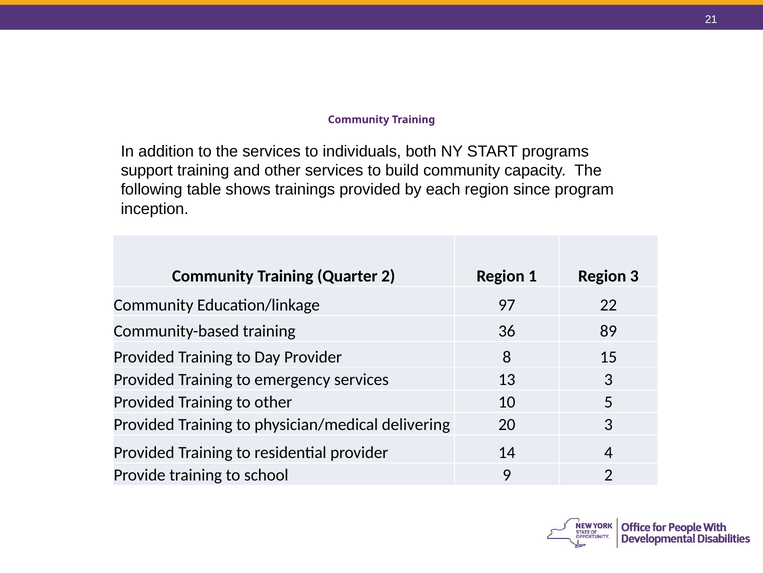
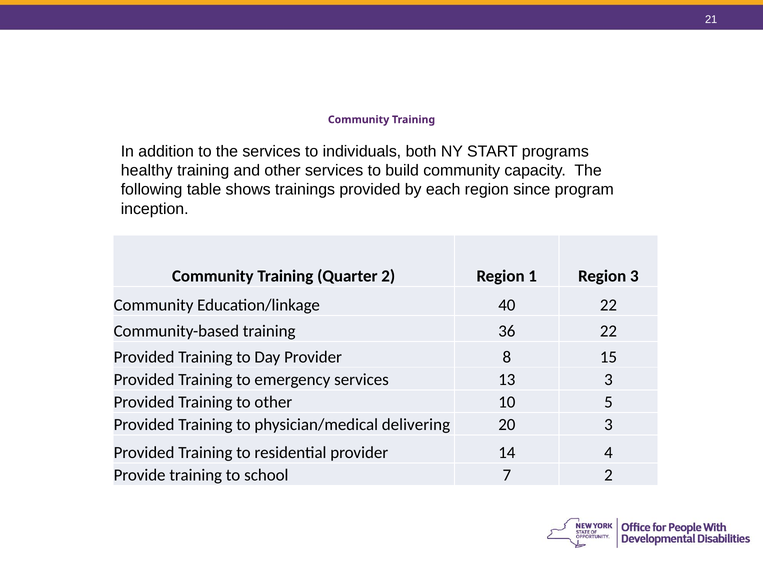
support: support -> healthy (147, 170)
97: 97 -> 40 (507, 305)
36 89: 89 -> 22 (608, 331)
9: 9 -> 7 (507, 475)
